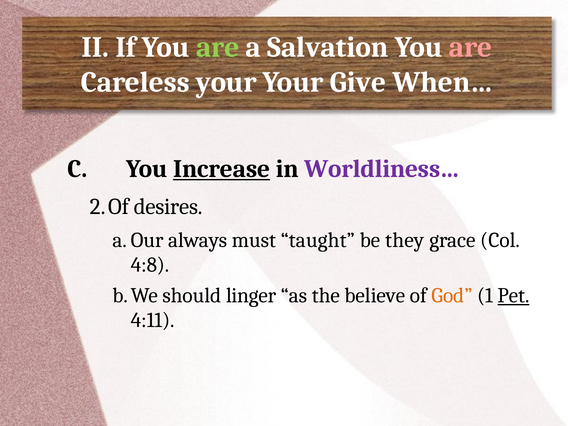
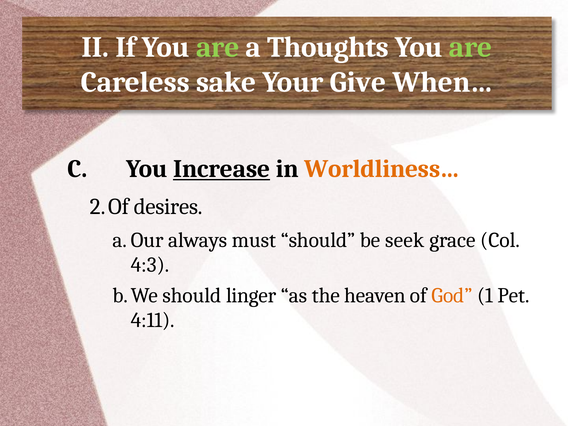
Salvation: Salvation -> Thoughts (328, 47)
are colour: pink -> light green (471, 47)
Careless your: your -> sake (226, 82)
Worldliness… colour: purple -> orange (382, 169)
must taught: taught -> should (318, 240)
they: they -> seek (405, 240)
4:8: 4:8 -> 4:3 (150, 265)
believe: believe -> heaven (375, 295)
Pet underline: present -> none (514, 295)
